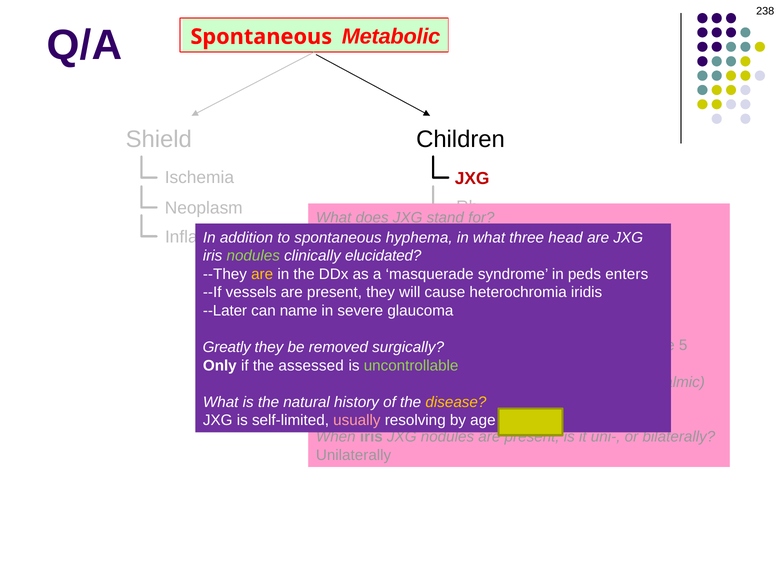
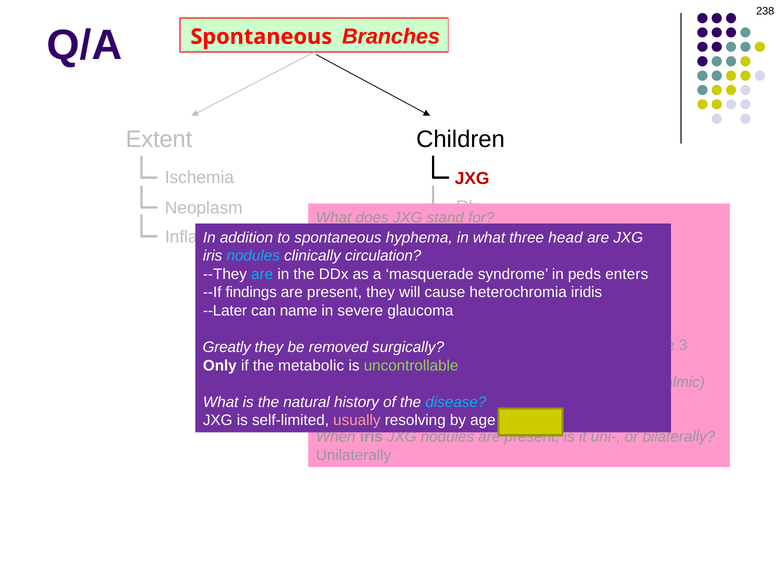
Metabolic: Metabolic -> Branches (391, 36)
Shield: Shield -> Extent (159, 139)
nodules colour: light green -> light blue (253, 256)
elucidated: elucidated -> circulation (383, 256)
are colour: yellow -> light blue (262, 274)
vessels: vessels -> findings (251, 292)
5: 5 -> 3 (683, 345)
assessed: assessed -> metabolic (311, 365)
disease colour: yellow -> light blue (456, 402)
